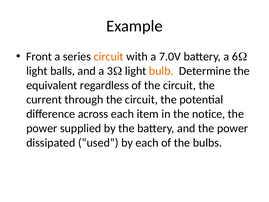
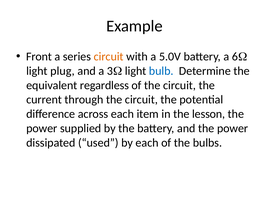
7.0V: 7.0V -> 5.0V (170, 56)
balls: balls -> plug (62, 71)
bulb colour: orange -> blue (161, 71)
notice: notice -> lesson (209, 114)
